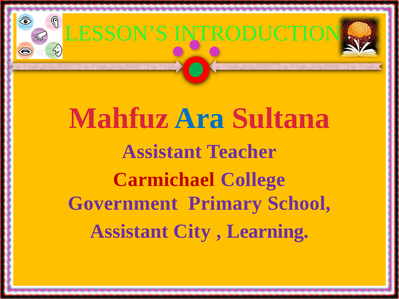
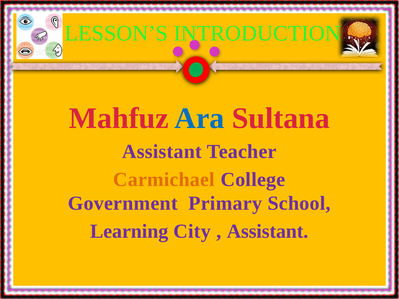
Carmichael colour: red -> orange (164, 180)
Assistant: Assistant -> Learning (129, 231)
Learning: Learning -> Assistant (268, 231)
